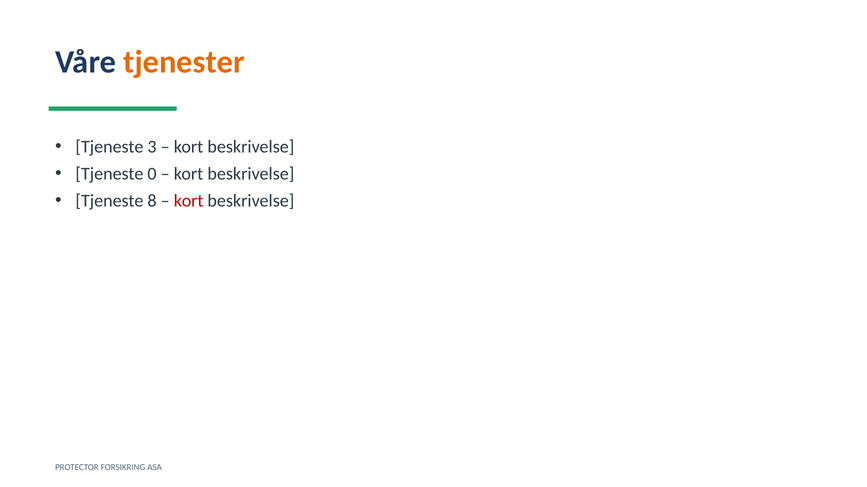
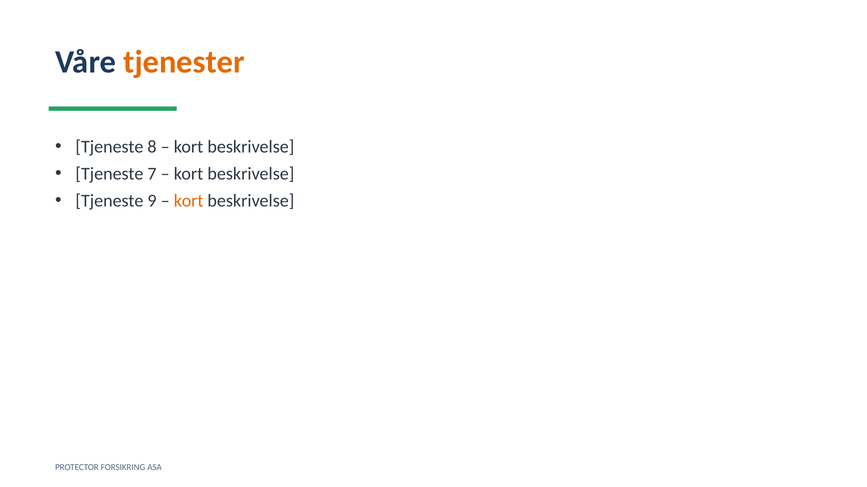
3: 3 -> 8 (152, 147)
0: 0 -> 7 (152, 174)
8: 8 -> 9 (152, 201)
kort colour: red -> orange (189, 201)
